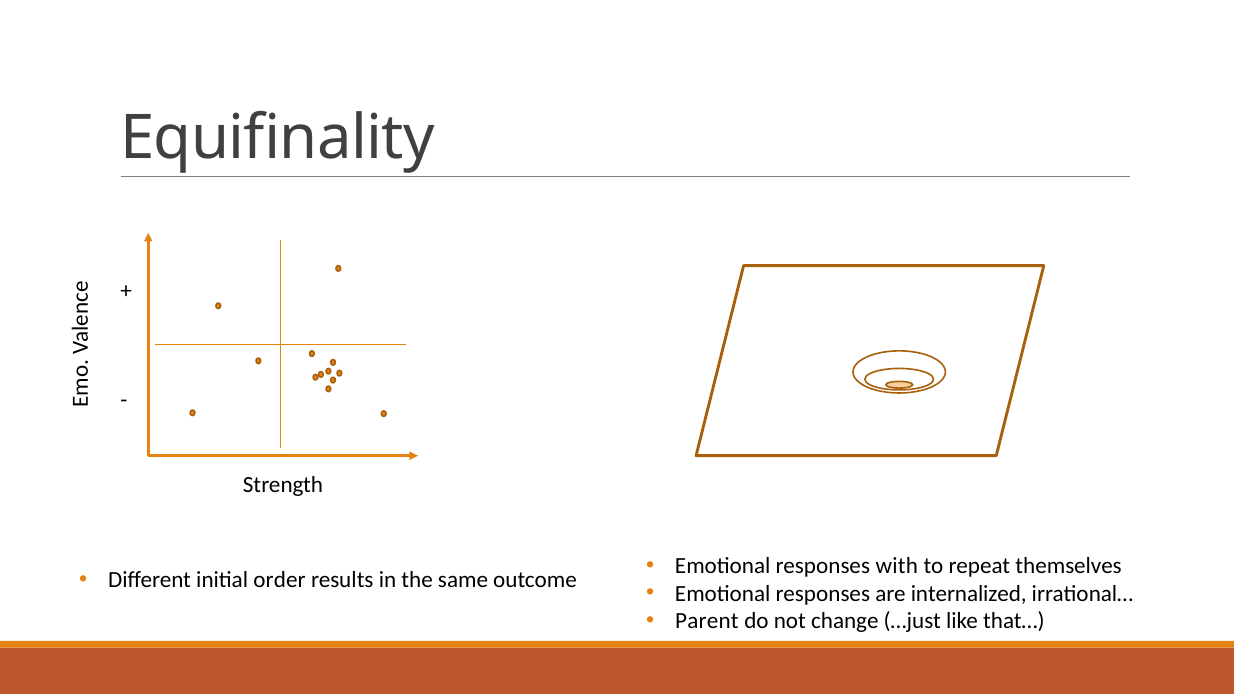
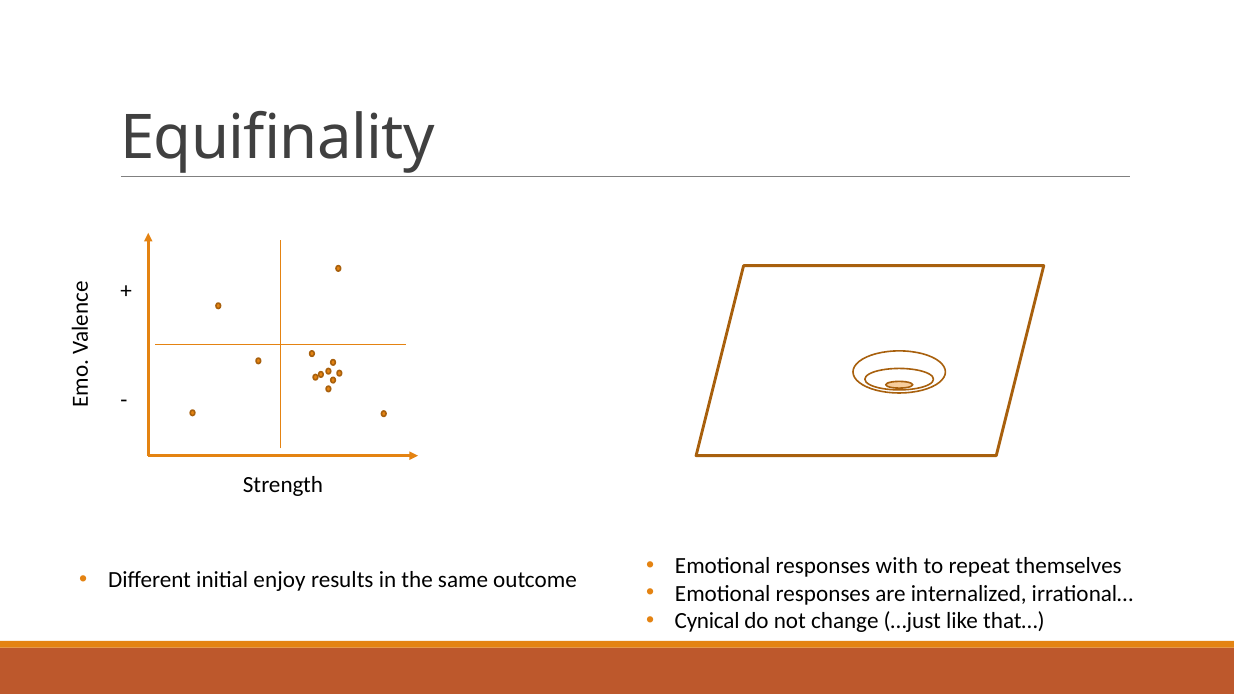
order: order -> enjoy (280, 580)
Parent: Parent -> Cynical (707, 621)
